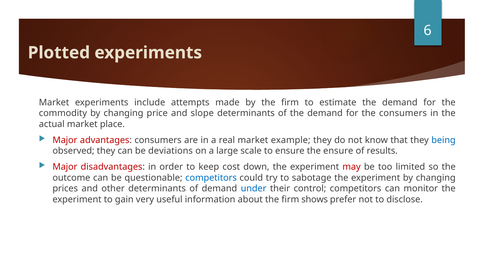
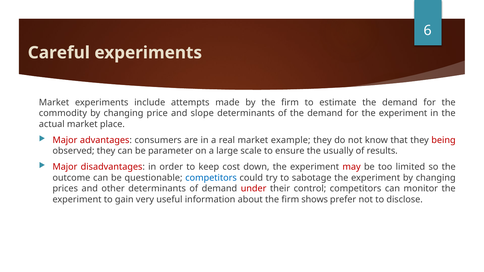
Plotted: Plotted -> Careful (59, 53)
for the consumers: consumers -> experiment (403, 113)
being colour: blue -> red (443, 140)
deviations: deviations -> parameter (171, 151)
the ensure: ensure -> usually (338, 151)
under colour: blue -> red (254, 189)
